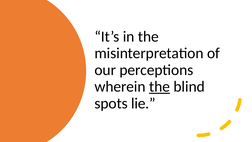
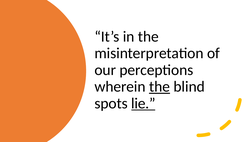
lie underline: none -> present (143, 103)
